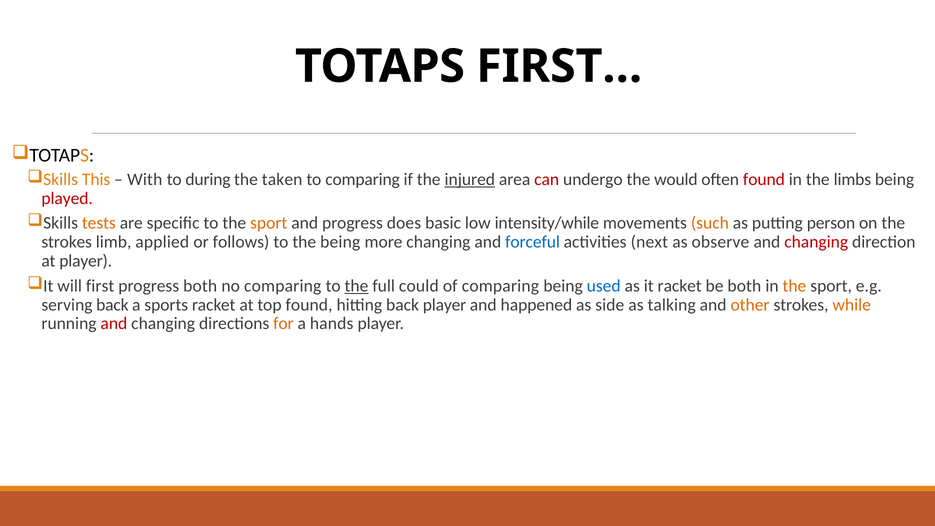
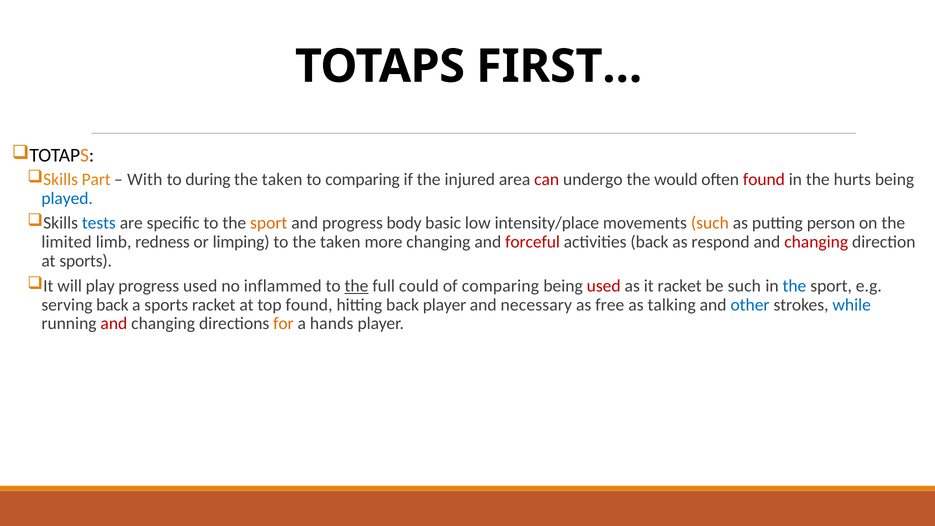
This: This -> Part (96, 179)
injured underline: present -> none (470, 179)
limbs: limbs -> hurts (852, 179)
played colour: red -> blue (67, 198)
tests colour: orange -> blue (99, 223)
does: does -> body (404, 223)
intensity/while: intensity/while -> intensity/place (547, 223)
strokes: strokes -> limited (67, 242)
applied: applied -> redness (162, 242)
follows: follows -> limping (241, 242)
to the being: being -> taken (340, 242)
forceful colour: blue -> red (533, 242)
activities next: next -> back (649, 242)
observe: observe -> respond (721, 242)
at player: player -> sports (86, 261)
first: first -> play (100, 286)
progress both: both -> used (200, 286)
no comparing: comparing -> inflammed (283, 286)
used colour: blue -> red (604, 286)
be both: both -> such (744, 286)
the colour: orange -> blue (794, 286)
happened: happened -> necessary (536, 305)
side: side -> free (610, 305)
other colour: orange -> blue (750, 305)
while colour: orange -> blue (852, 305)
